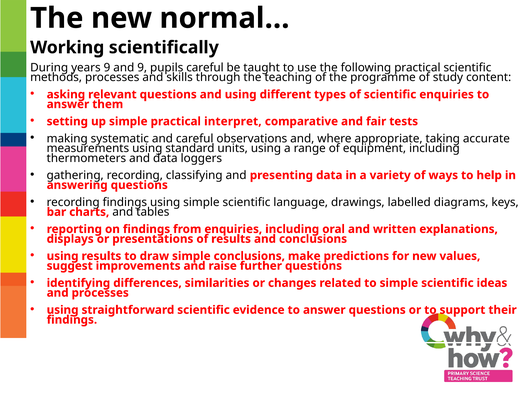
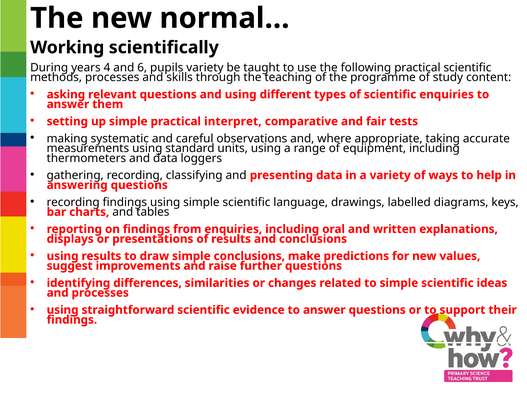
years 9: 9 -> 4 (107, 68)
and 9: 9 -> 6 (142, 68)
pupils careful: careful -> variety (205, 68)
